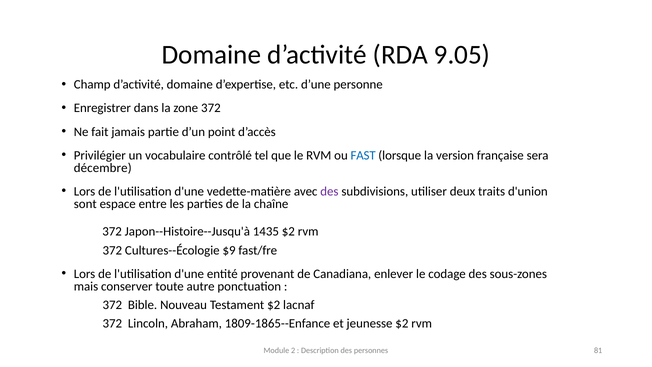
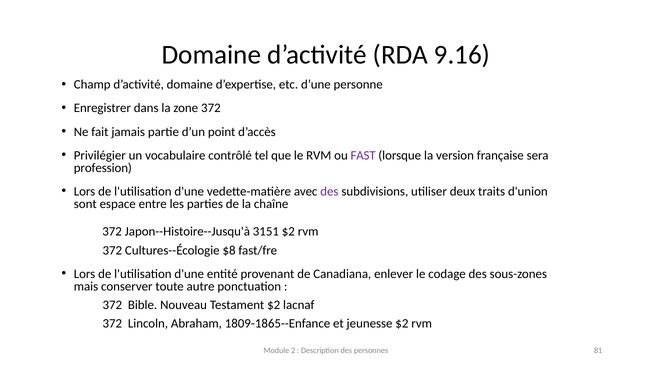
9.05: 9.05 -> 9.16 (462, 55)
FAST colour: blue -> purple (363, 155)
décembre: décembre -> profession (103, 168)
1435: 1435 -> 3151 (266, 231)
$9: $9 -> $8 (229, 250)
